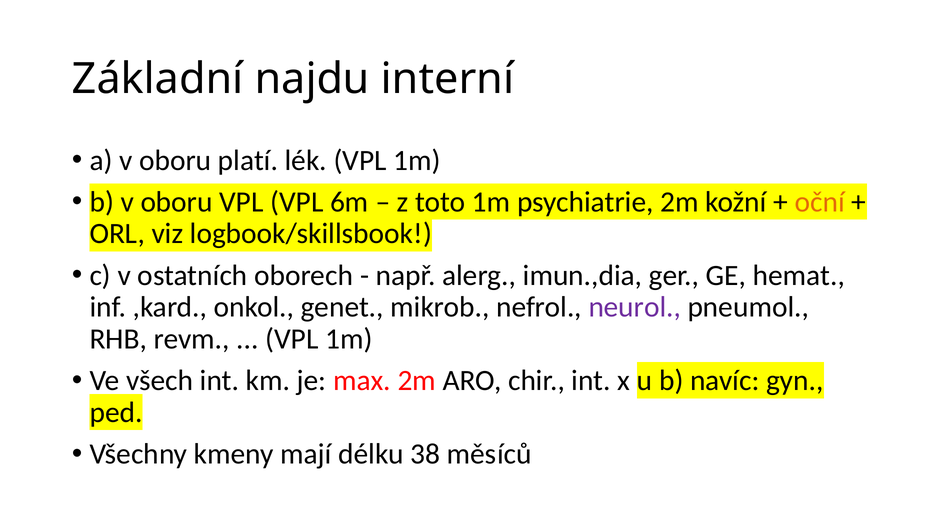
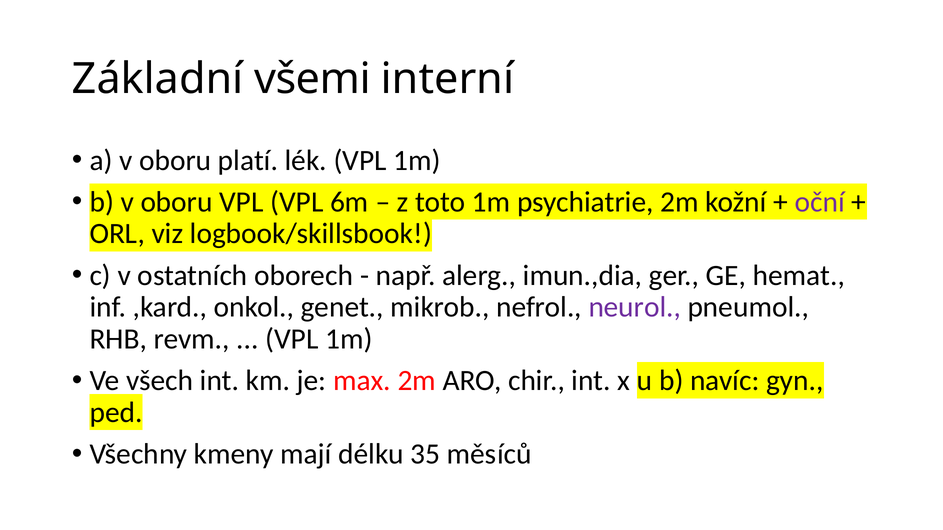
najdu: najdu -> všemi (312, 79)
oční colour: orange -> purple (820, 202)
38: 38 -> 35 (425, 454)
